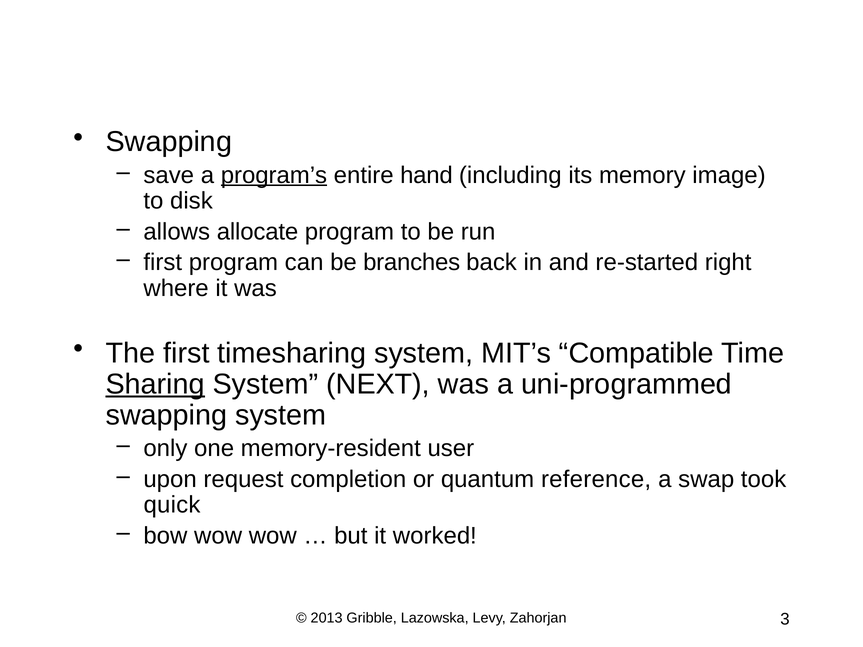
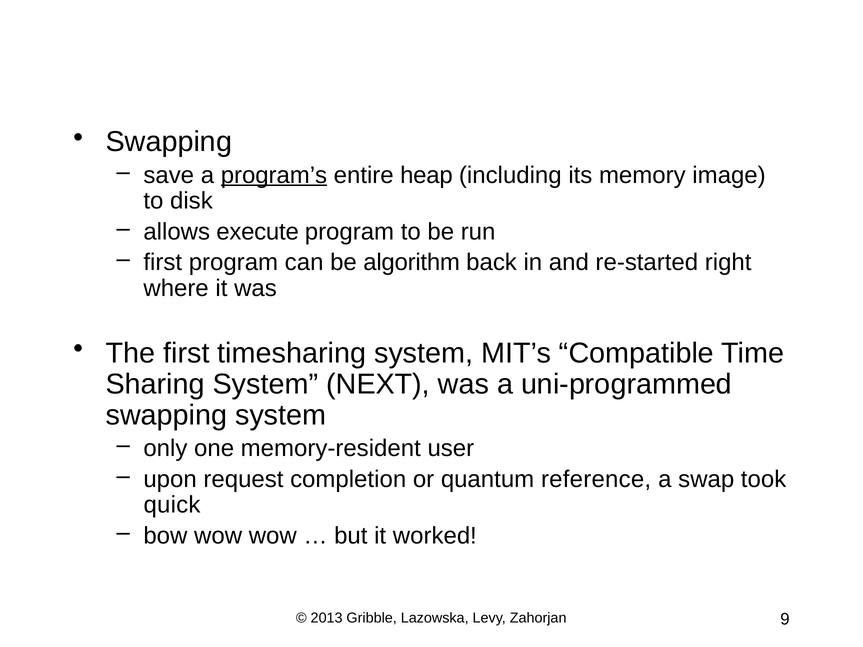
hand: hand -> heap (426, 175)
allocate: allocate -> execute (258, 232)
branches: branches -> algorithm (412, 262)
Sharing underline: present -> none (155, 384)
3: 3 -> 9 (785, 620)
